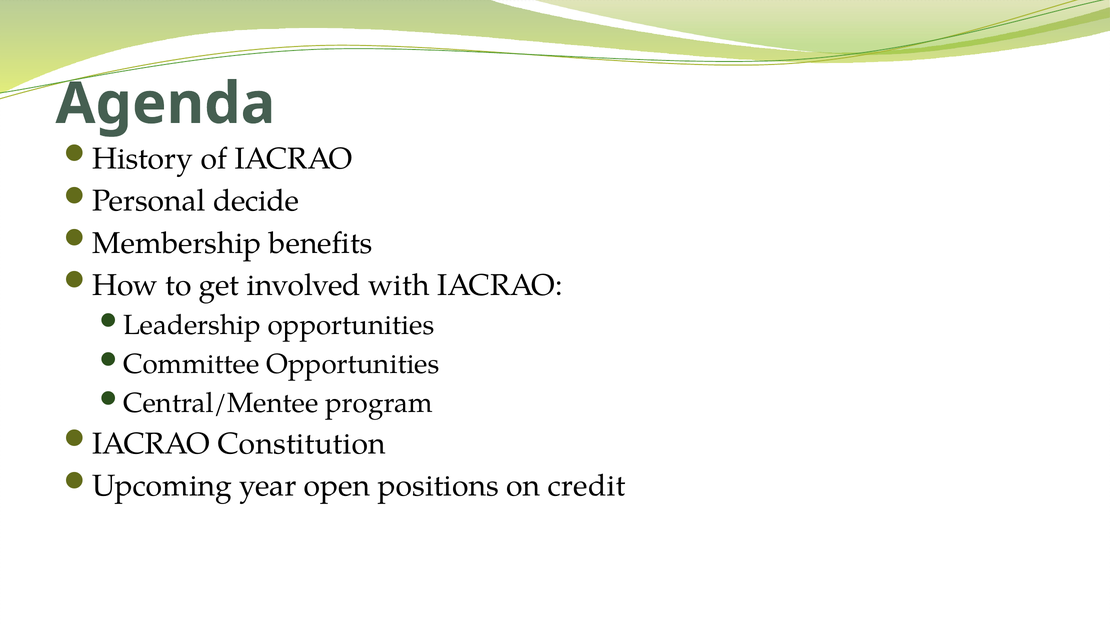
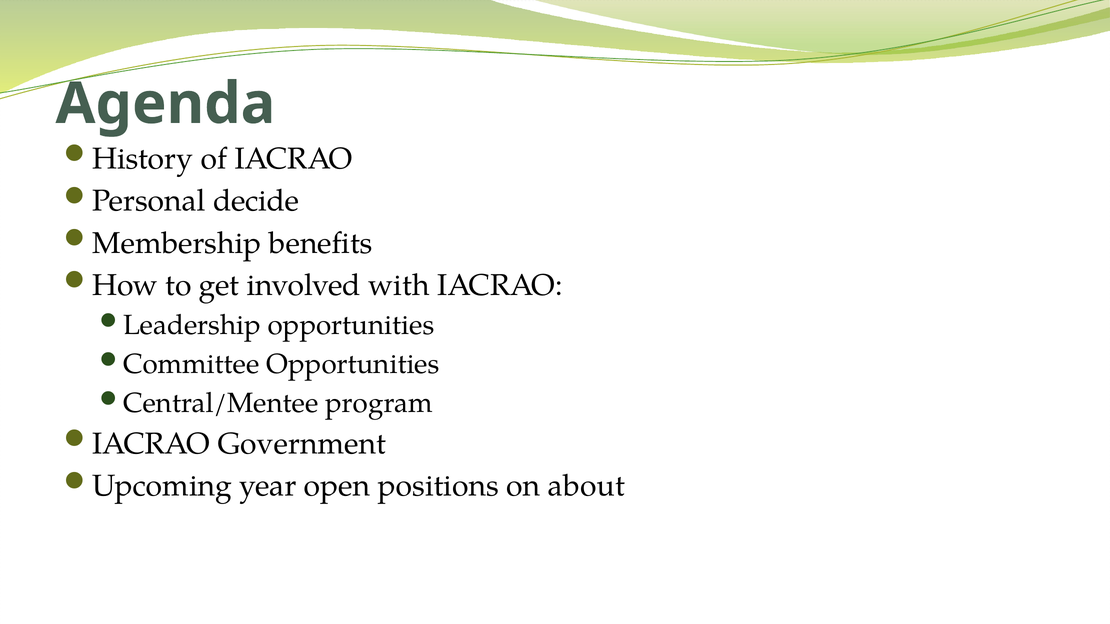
Constitution: Constitution -> Government (302, 444)
credit: credit -> about (587, 486)
